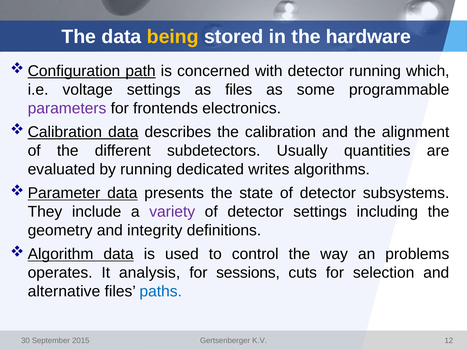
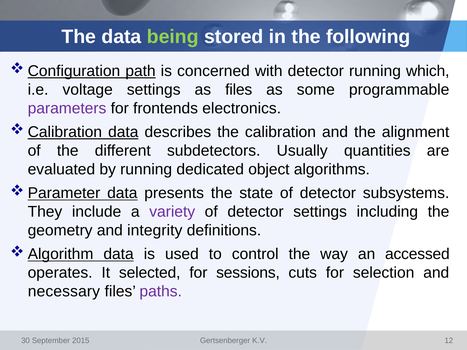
being colour: yellow -> light green (173, 37)
hardware: hardware -> following (368, 37)
writes: writes -> object (269, 170)
problems: problems -> accessed (417, 254)
analysis: analysis -> selected (150, 273)
alternative: alternative -> necessary (64, 292)
paths colour: blue -> purple (161, 292)
